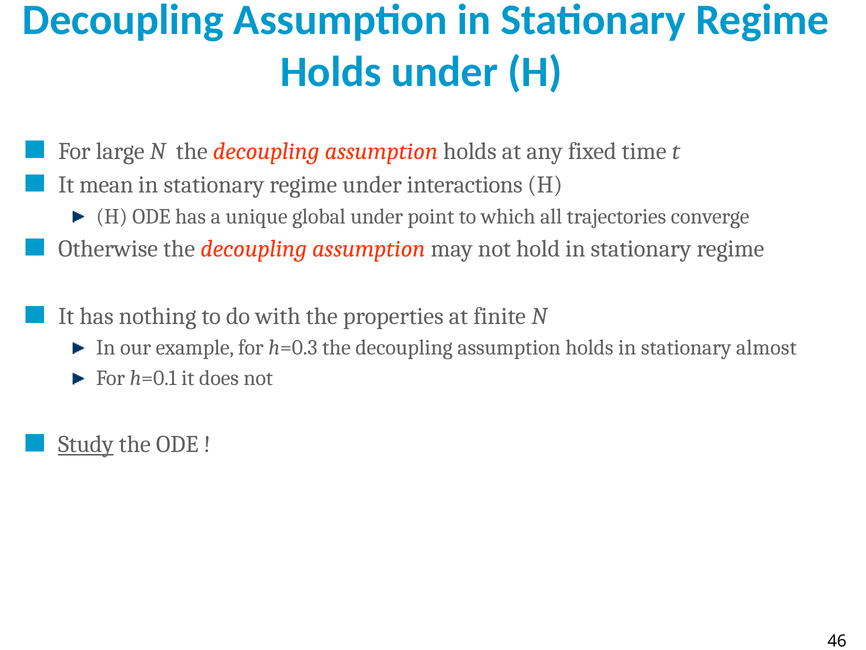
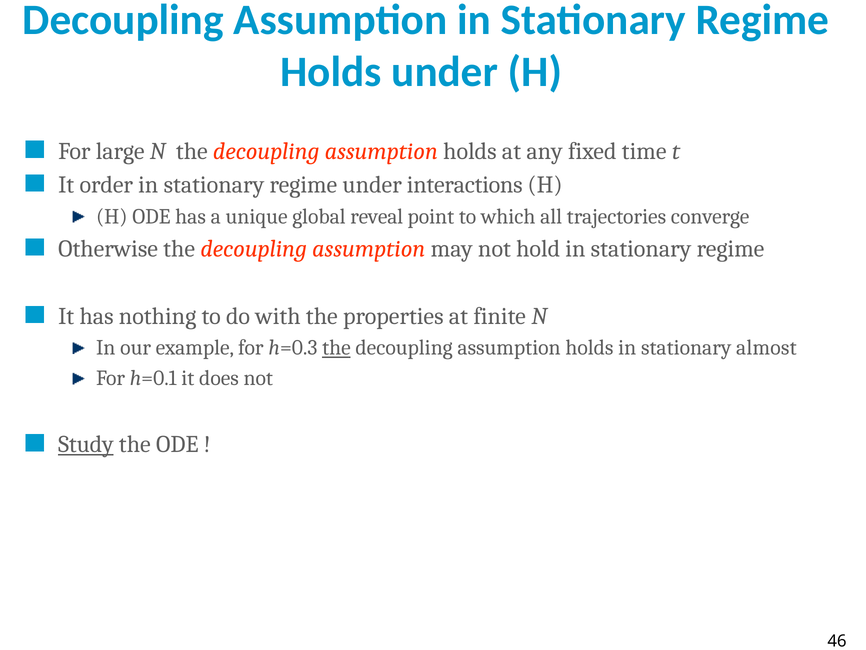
mean: mean -> order (106, 185)
global under: under -> reveal (377, 216)
the underline: none -> present (336, 348)
